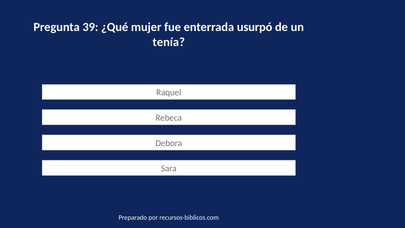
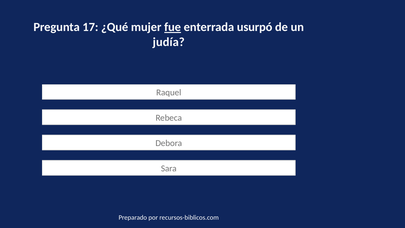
39: 39 -> 17 (90, 27)
fue underline: none -> present (173, 27)
tenía: tenía -> judía (169, 42)
